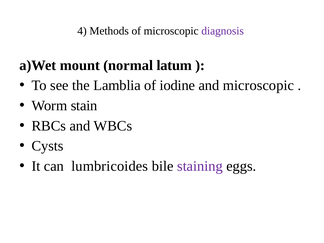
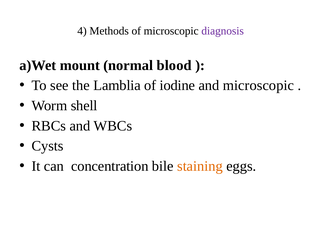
latum: latum -> blood (174, 65)
stain: stain -> shell (84, 106)
lumbricoides: lumbricoides -> concentration (110, 166)
staining colour: purple -> orange (200, 166)
